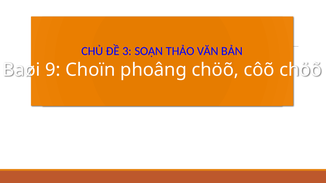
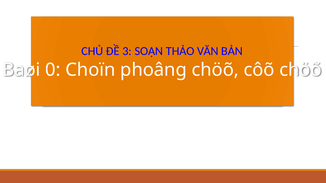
9: 9 -> 0 (53, 70)
